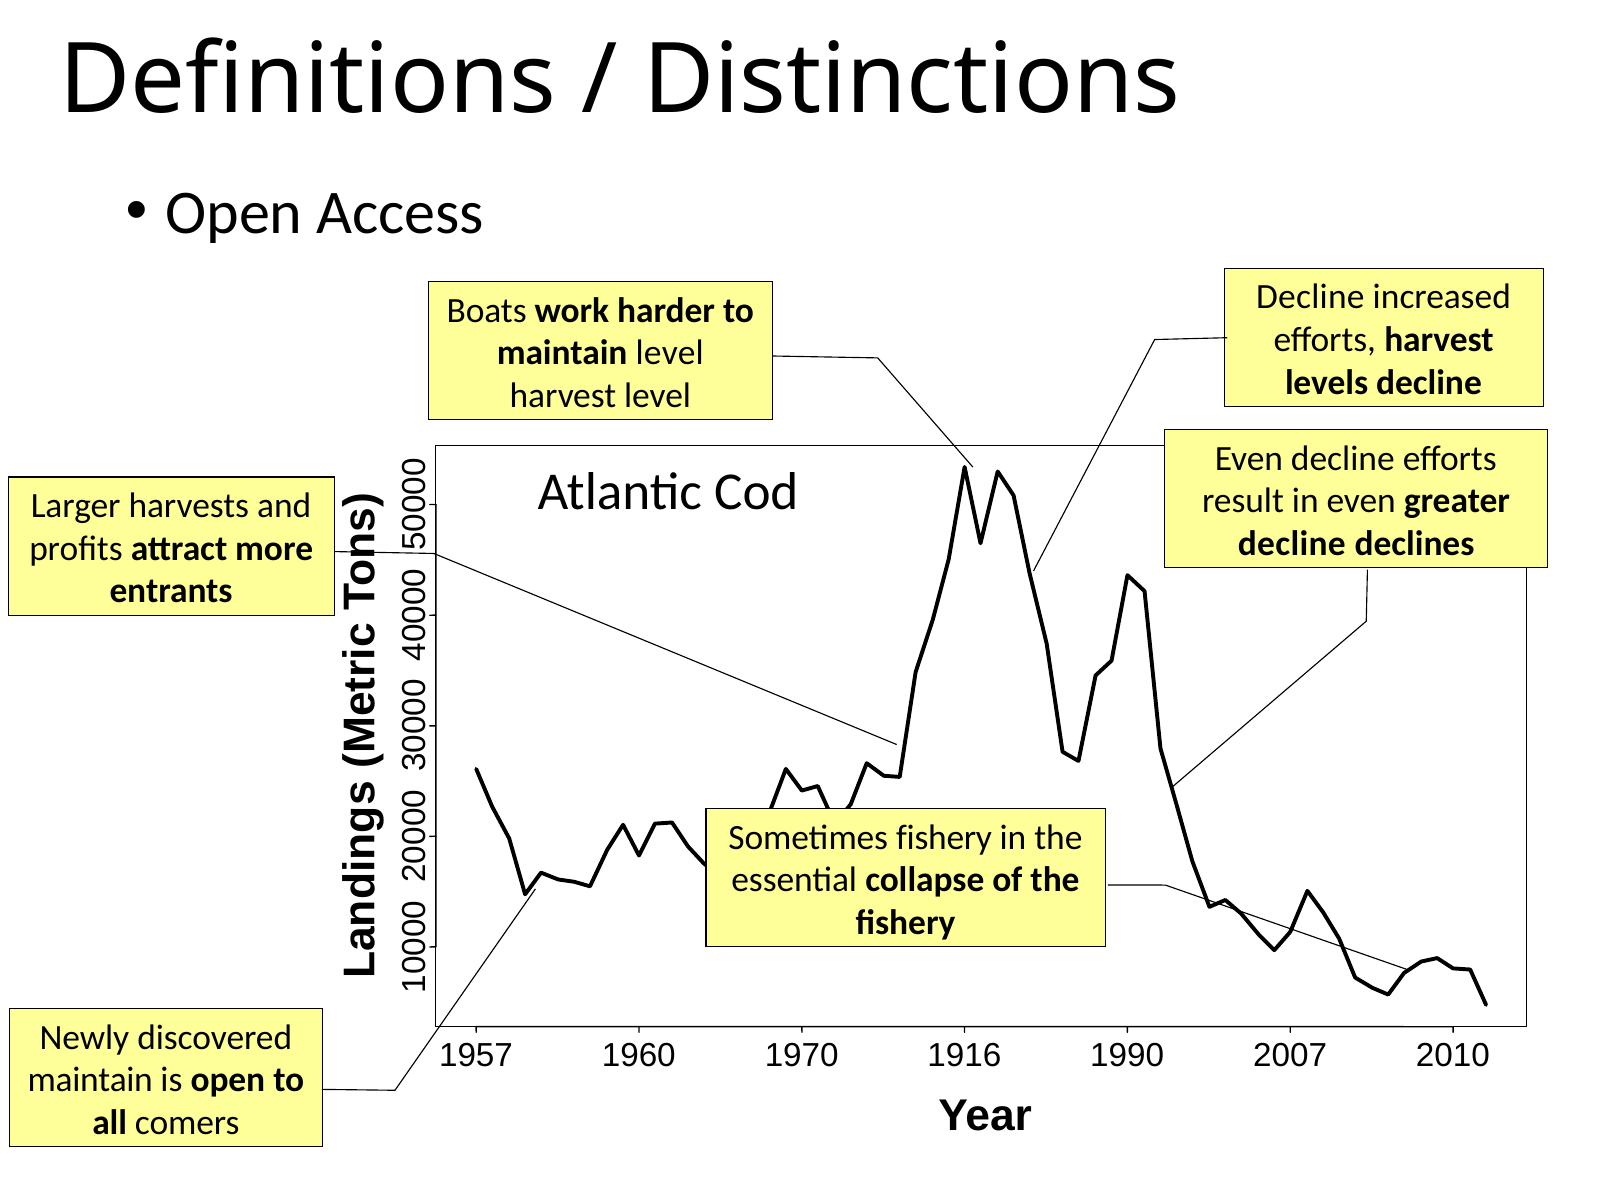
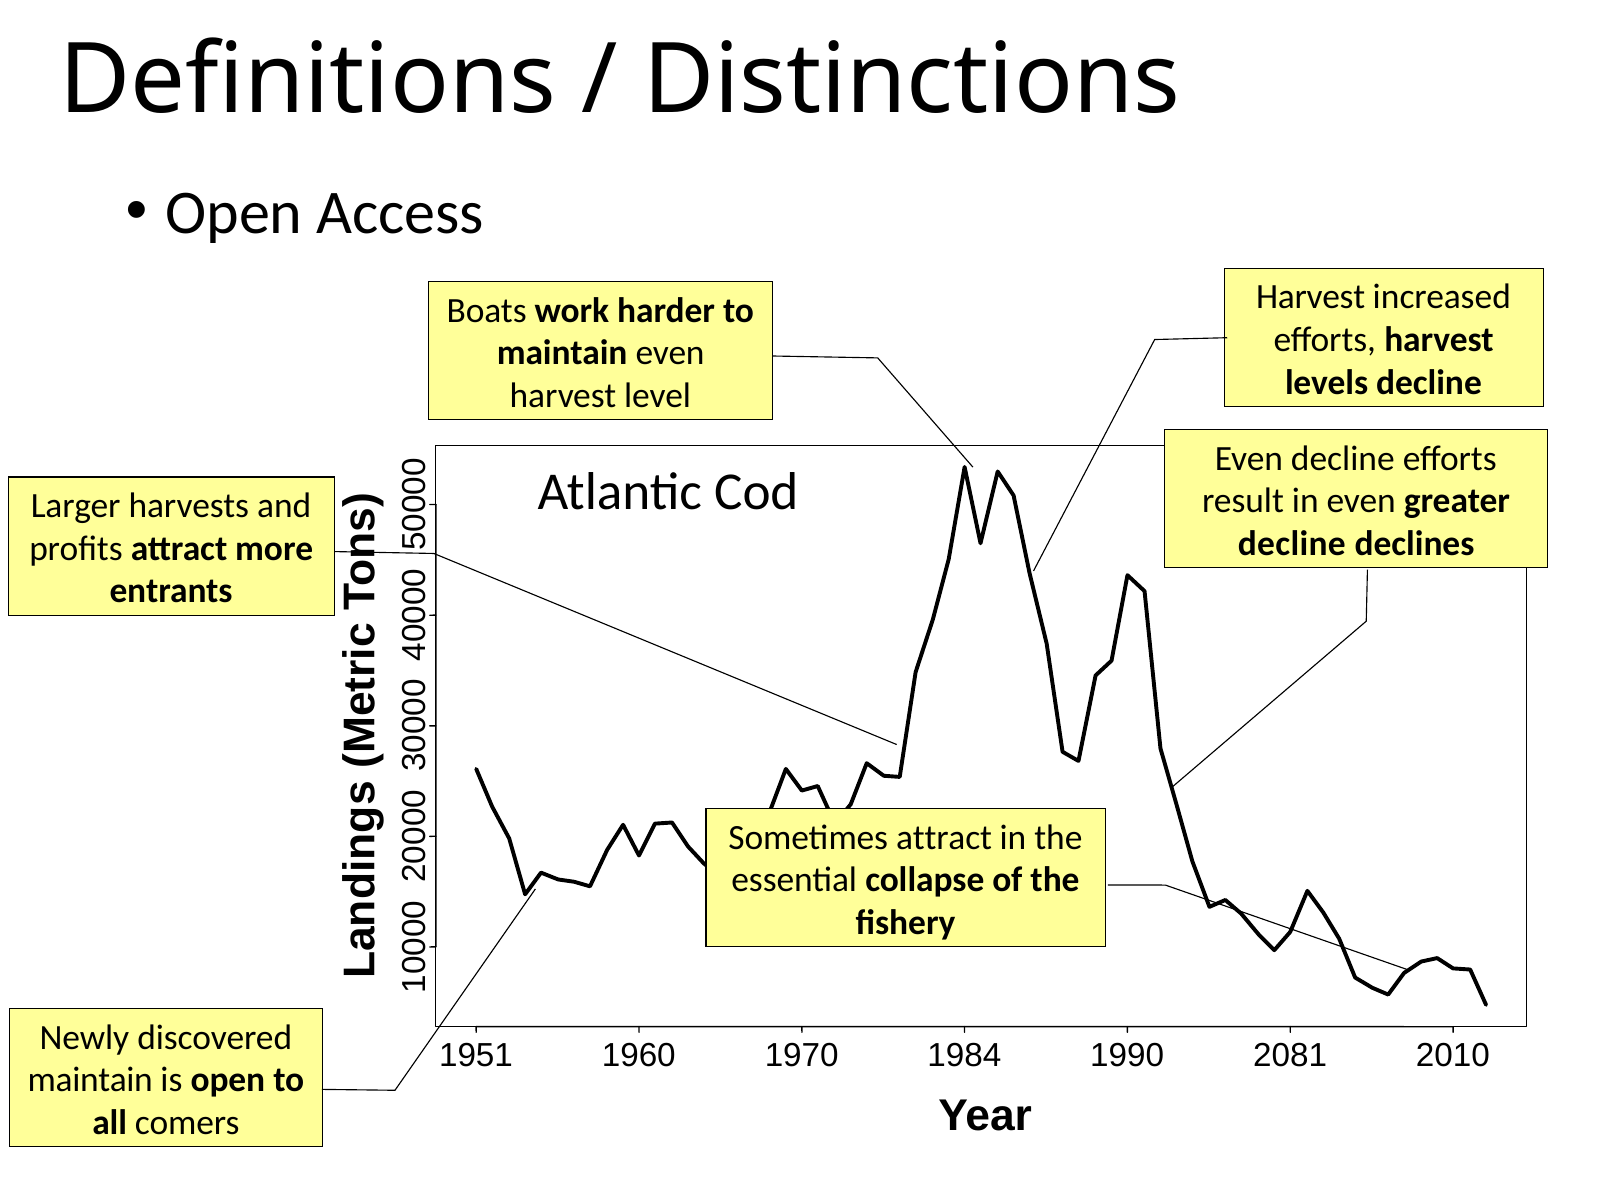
Decline: Decline -> Harvest (1311, 297)
maintain level: level -> even (670, 353)
Sometimes fishery: fishery -> attract (944, 837)
1957: 1957 -> 1951 (476, 1056)
1916: 1916 -> 1984 (964, 1056)
2007: 2007 -> 2081 (1290, 1056)
